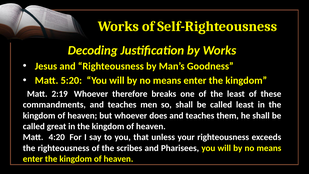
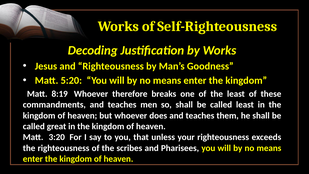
2:19: 2:19 -> 8:19 (60, 94)
4:20: 4:20 -> 3:20 (57, 137)
